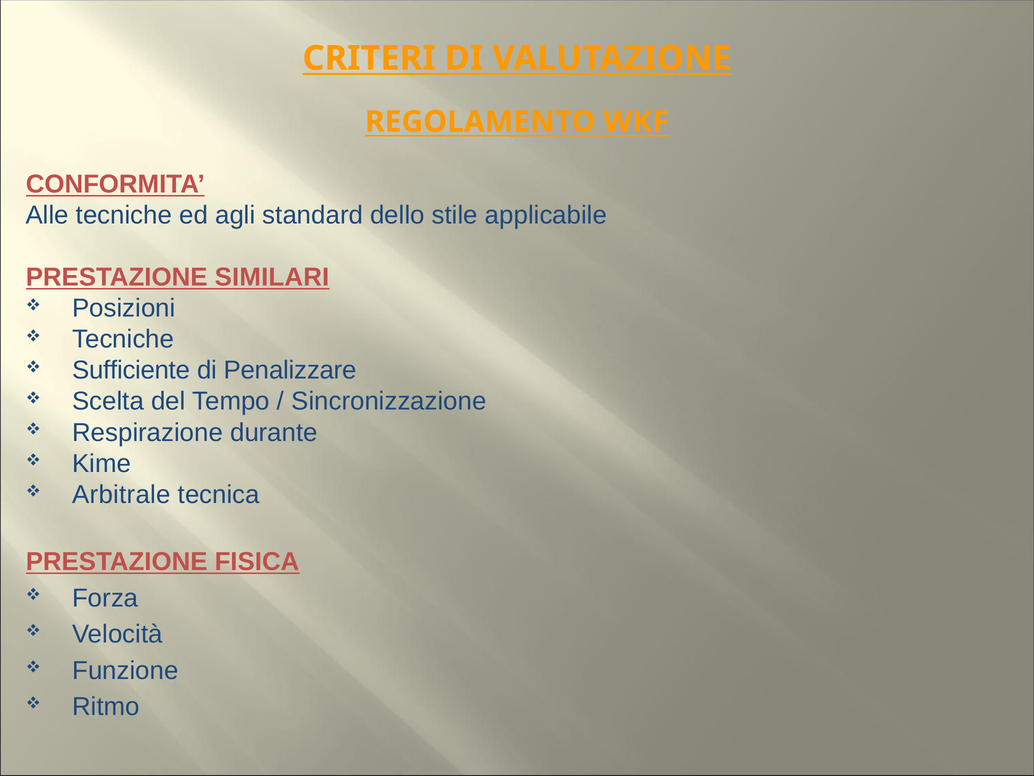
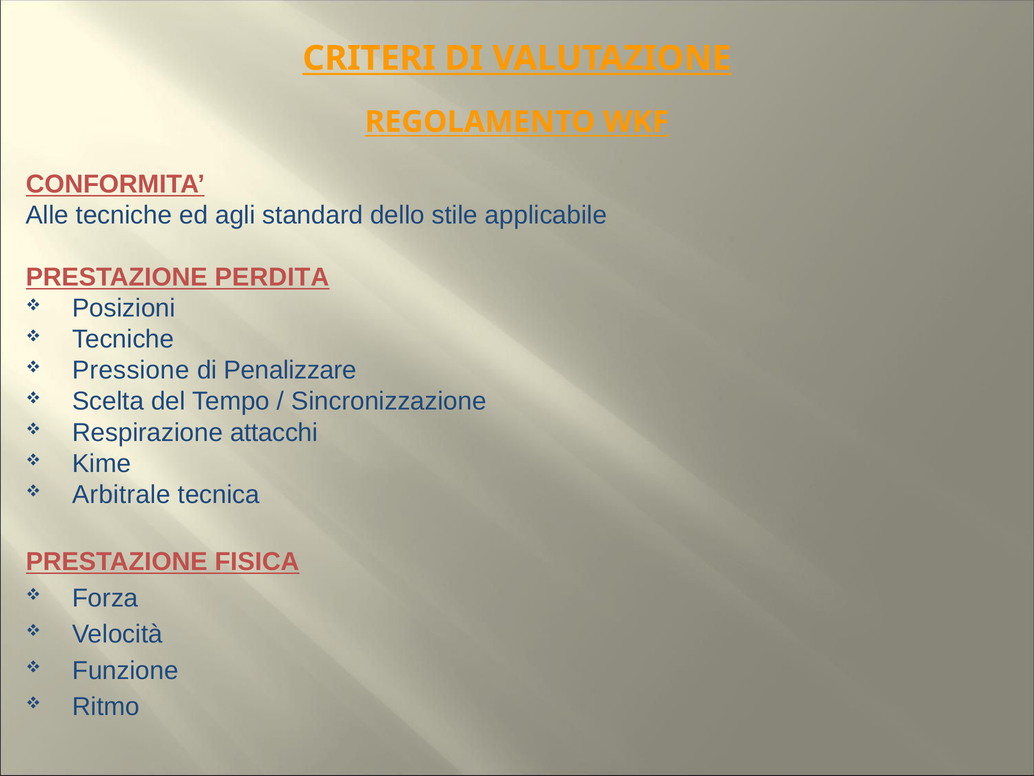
SIMILARI: SIMILARI -> PERDITA (272, 277)
Sufficiente: Sufficiente -> Pressione (131, 370)
durante: durante -> attacchi (274, 432)
